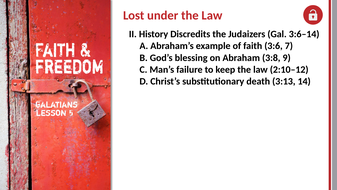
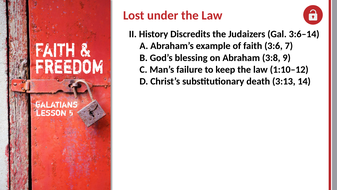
2:10–12: 2:10–12 -> 1:10–12 (289, 69)
